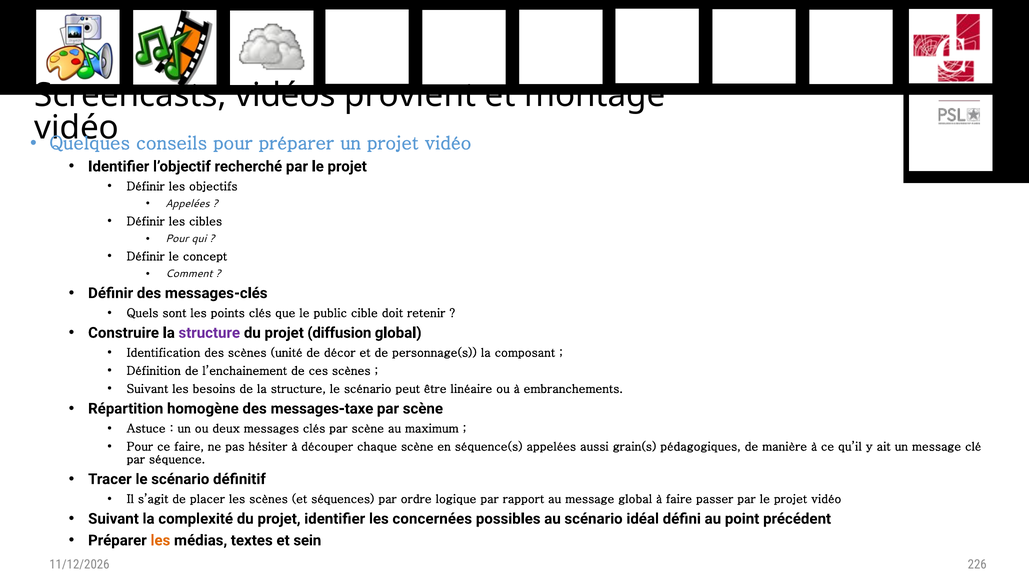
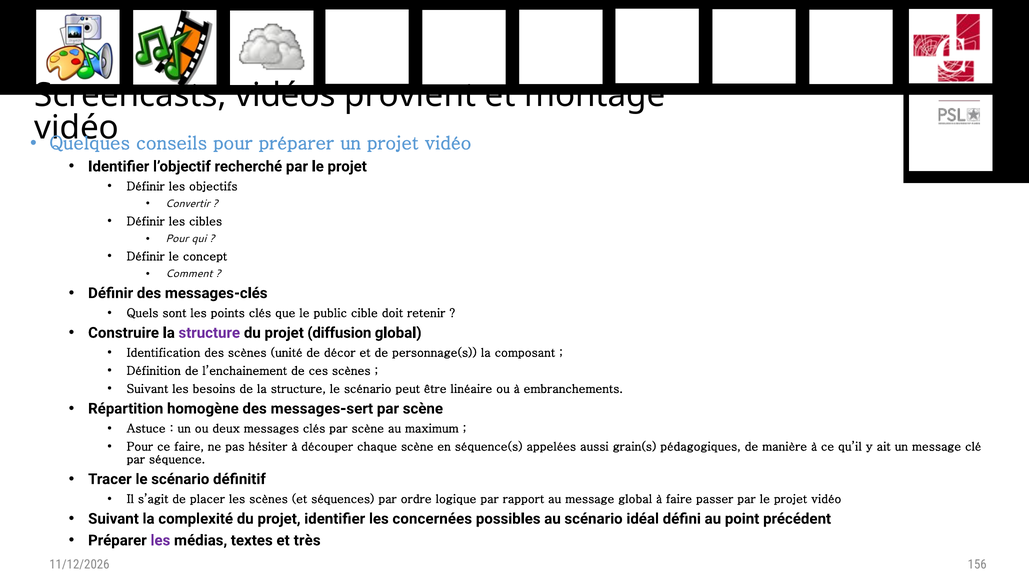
Appelées: Appelées -> Convertir (188, 204)
messages-taxe: messages-taxe -> messages-sert (322, 409)
les colour: orange -> purple (160, 540)
sein: sein -> très (307, 540)
226: 226 -> 156 (977, 564)
